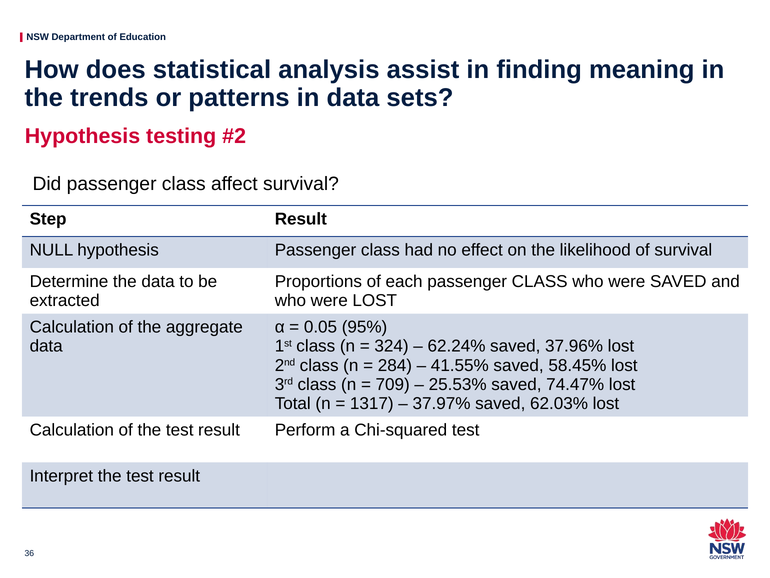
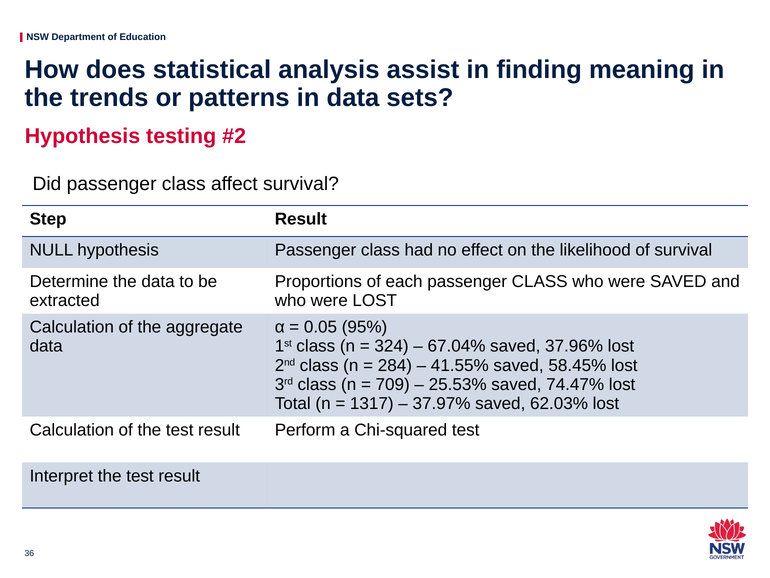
62.24%: 62.24% -> 67.04% (456, 346)
